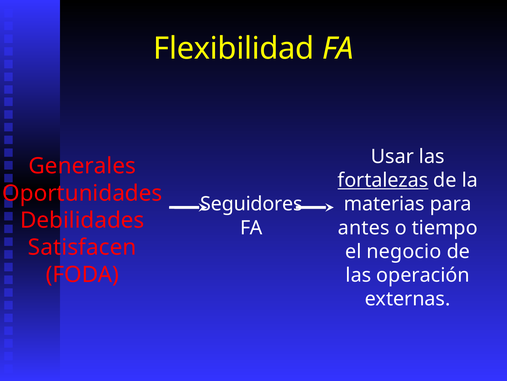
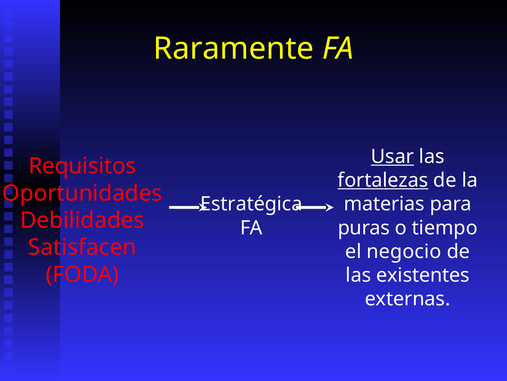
Flexibilidad: Flexibilidad -> Raramente (234, 49)
Usar underline: none -> present (392, 156)
Generales: Generales -> Requisitos (82, 166)
Seguidores: Seguidores -> Estratégica (251, 204)
antes: antes -> puras (364, 227)
operación: operación -> existentes (423, 275)
